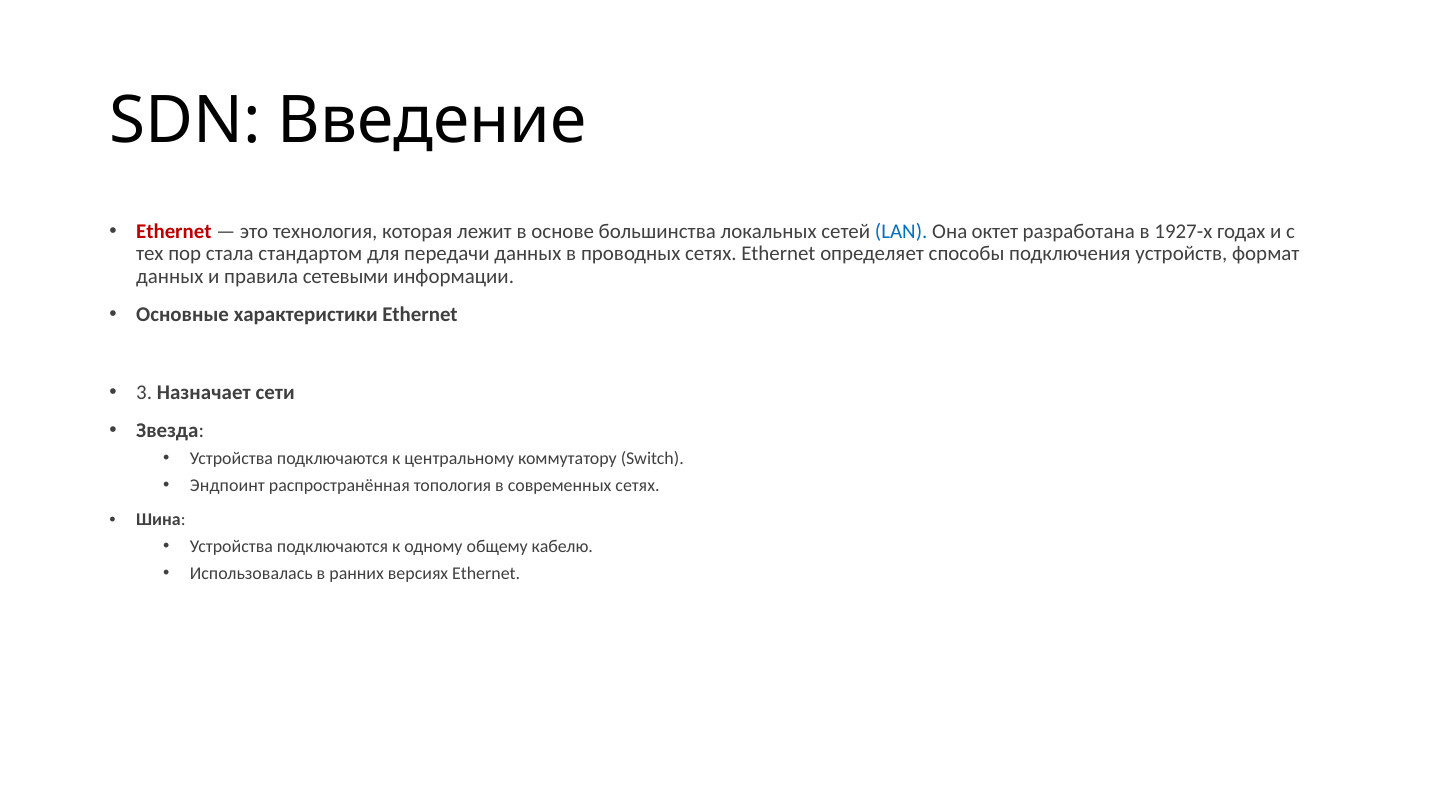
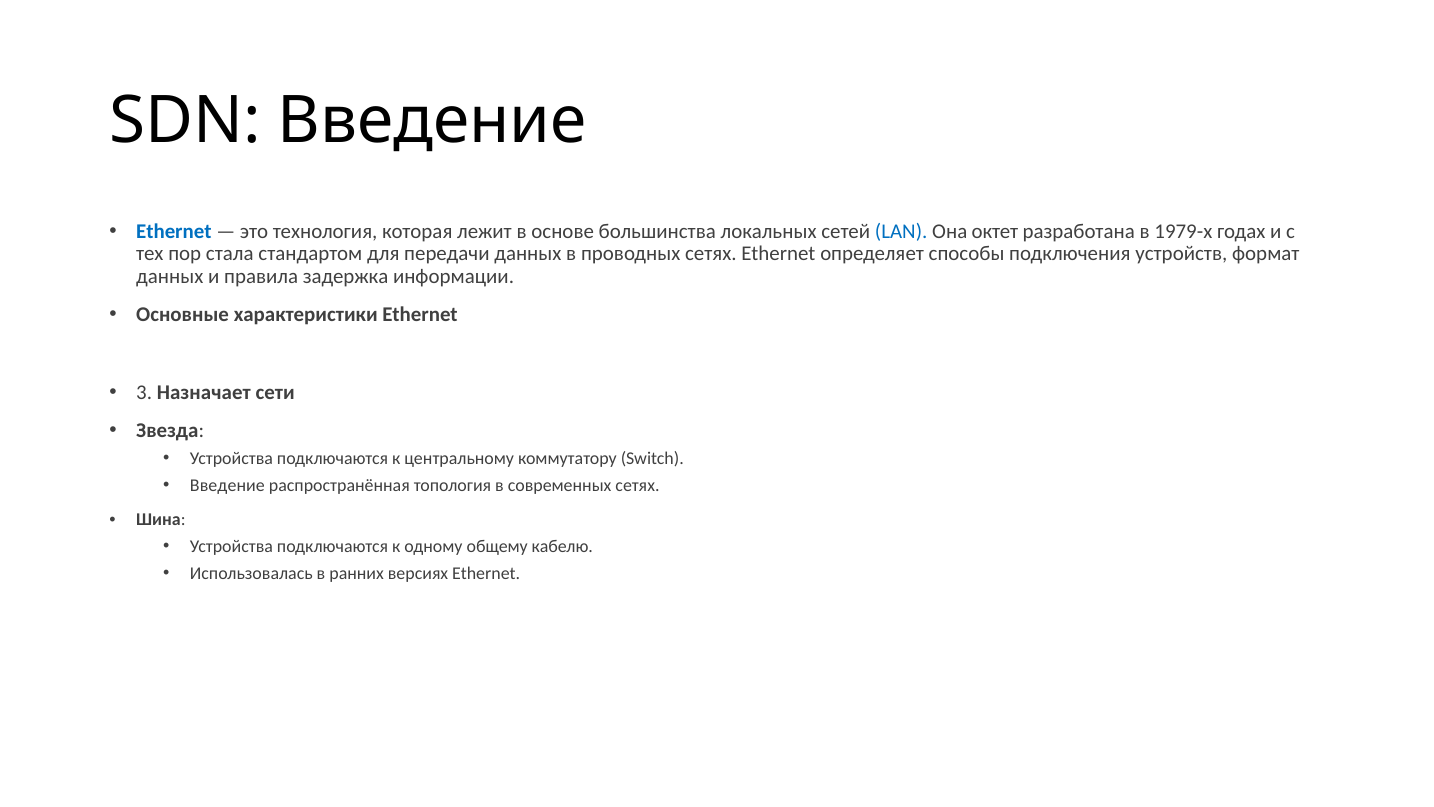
Ethernet colour: red -> blue (174, 231)
1927-х: 1927-х -> 1979-х (1183, 231)
сетевыми: сетевыми -> задержка (346, 277)
Эндпоинт: Эндпоинт -> Введение (227, 485)
